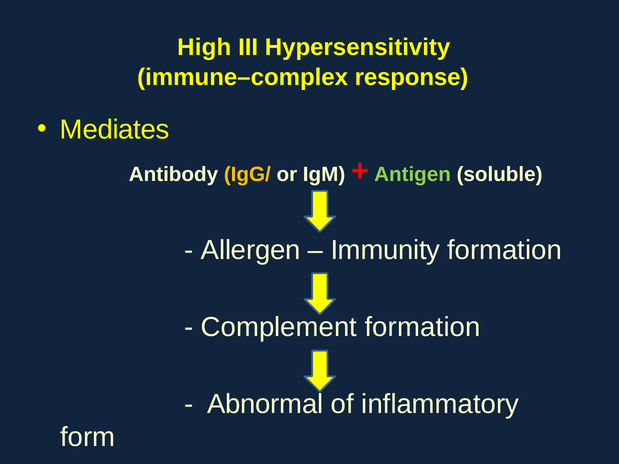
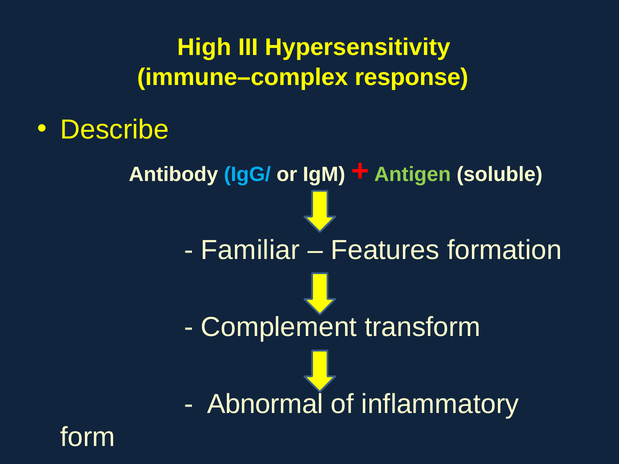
Mediates: Mediates -> Describe (115, 130)
IgG/ colour: yellow -> light blue (247, 175)
Allergen: Allergen -> Familiar (251, 250)
Immunity: Immunity -> Features (385, 250)
Complement formation: formation -> transform (423, 327)
